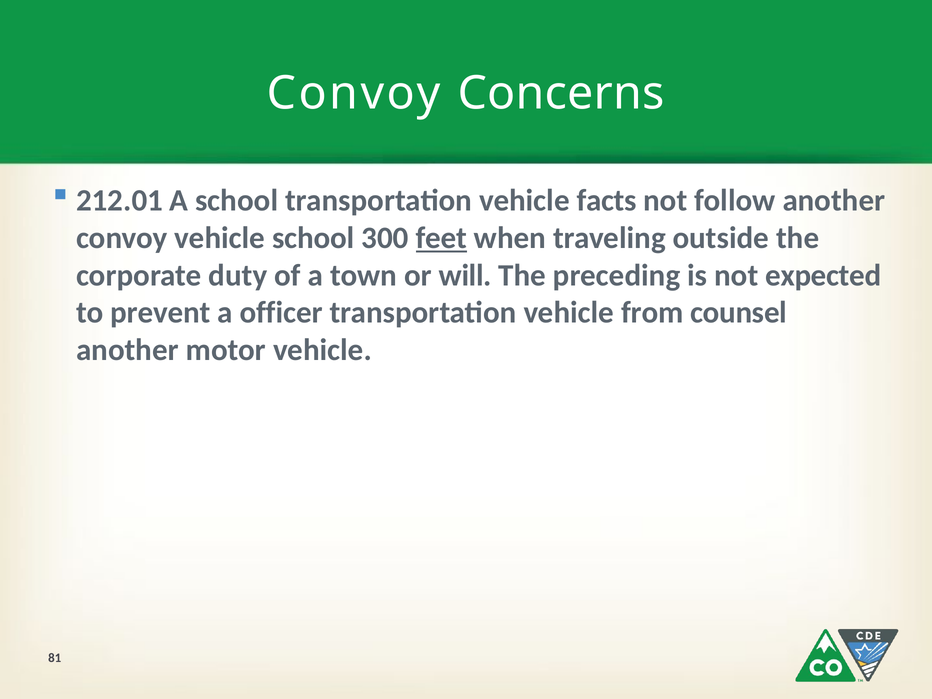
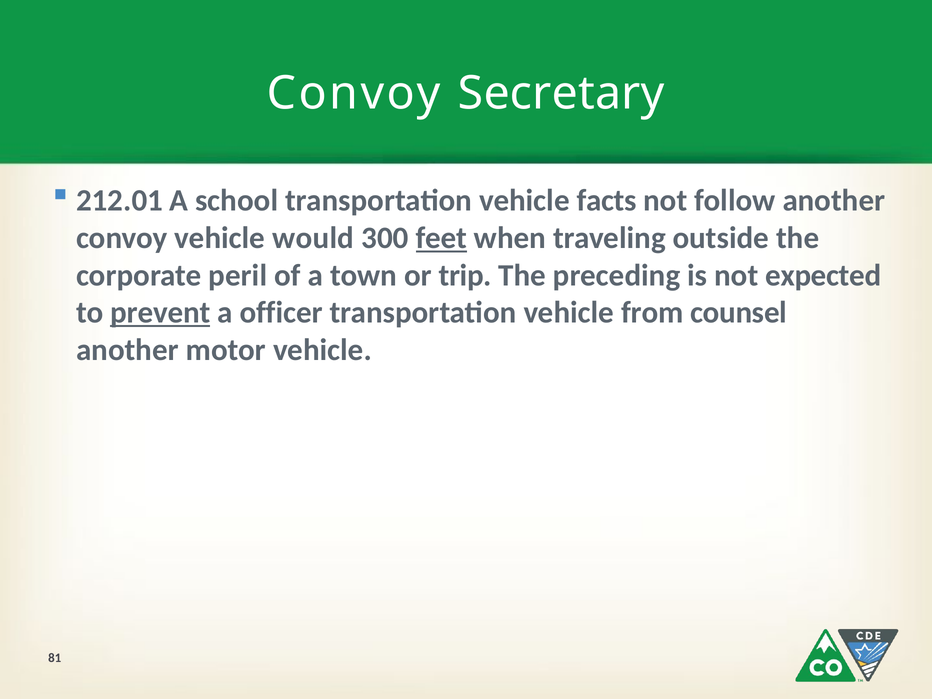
Concerns: Concerns -> Secretary (561, 93)
vehicle school: school -> would (313, 238)
duty: duty -> peril (238, 275)
will: will -> trip (465, 275)
prevent underline: none -> present (160, 313)
